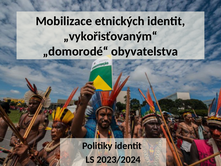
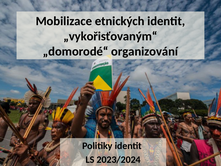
obyvatelstva: obyvatelstva -> organizování (145, 51)
